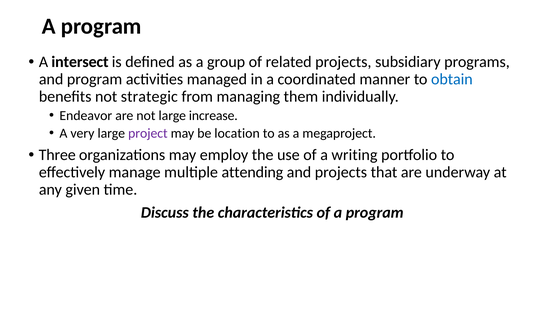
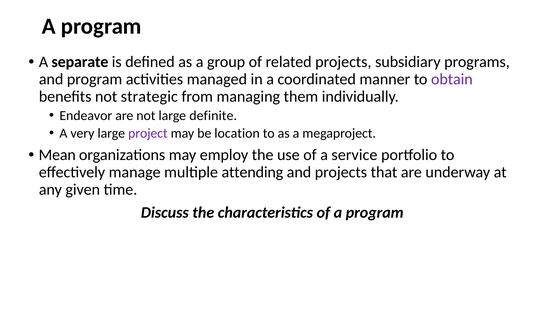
intersect: intersect -> separate (80, 62)
obtain colour: blue -> purple (452, 79)
increase: increase -> definite (213, 116)
Three: Three -> Mean (57, 155)
writing: writing -> service (354, 155)
